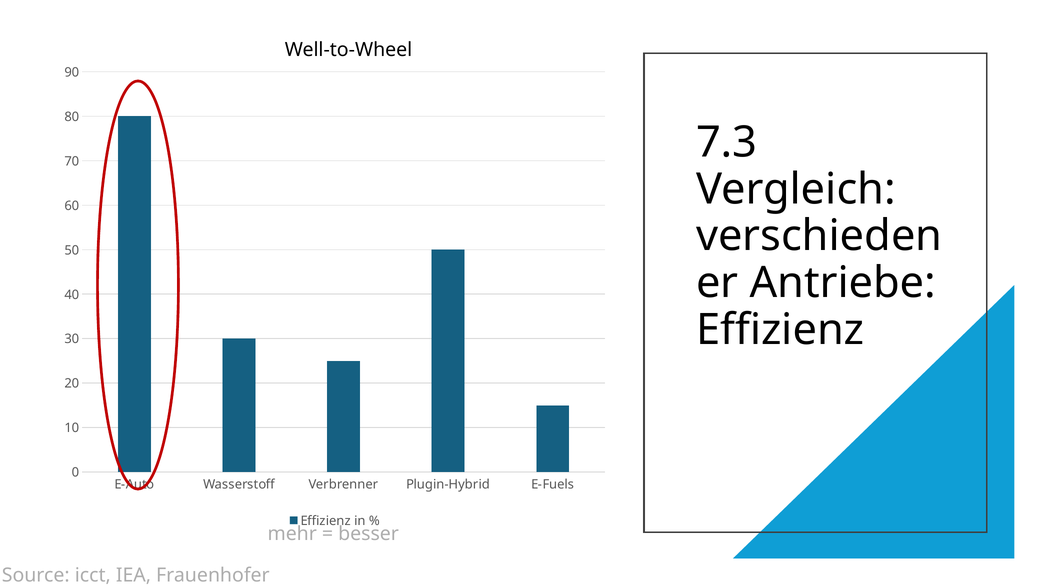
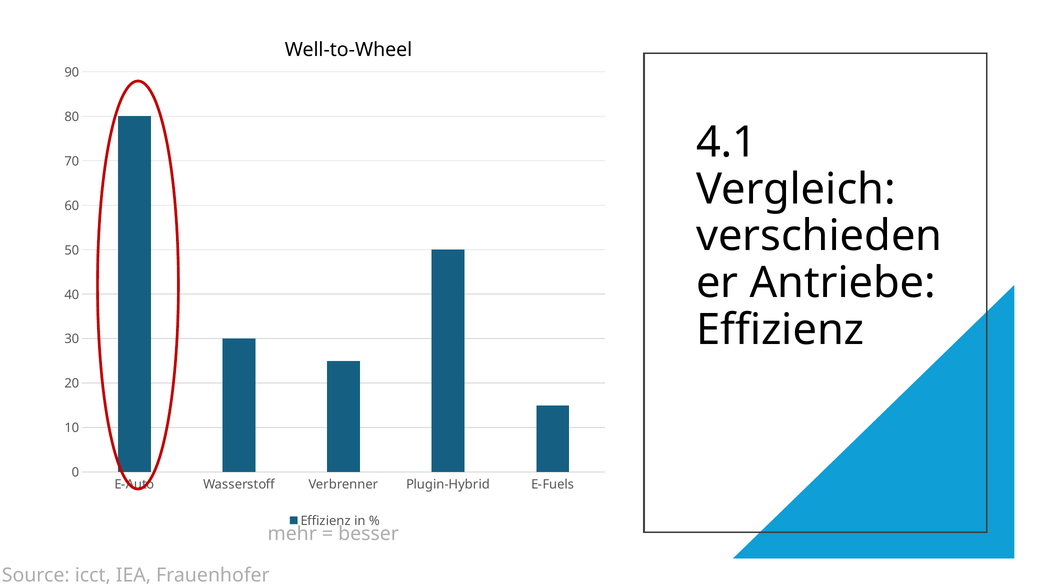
7.3: 7.3 -> 4.1 (727, 142)
